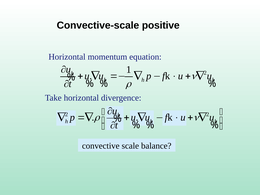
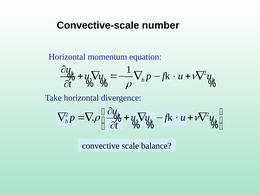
positive: positive -> number (161, 25)
